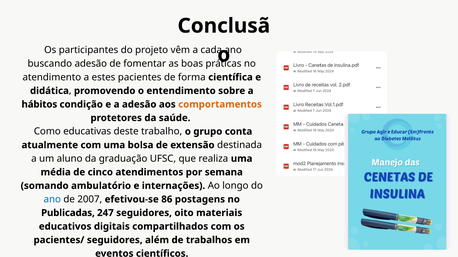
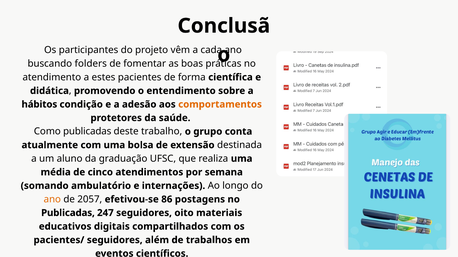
buscando adesão: adesão -> folders (91, 64)
Como educativas: educativas -> publicadas (87, 132)
ano colour: blue -> orange (52, 200)
2007: 2007 -> 2057 (90, 200)
